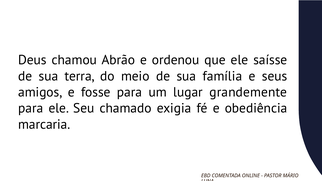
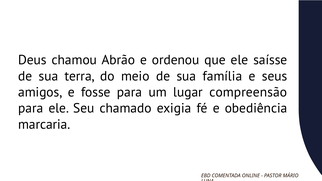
grandemente: grandemente -> compreensão (248, 92)
